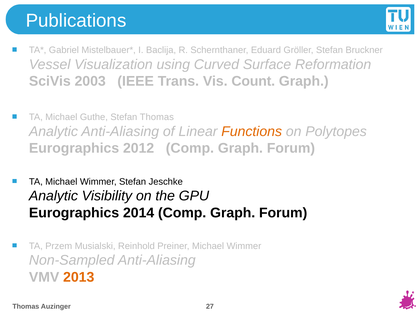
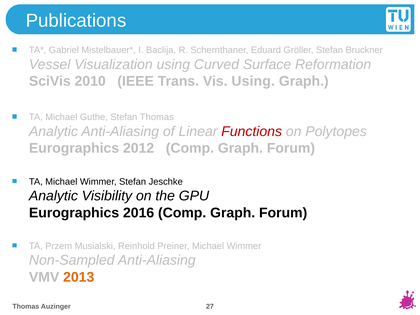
2003: 2003 -> 2010 (90, 81)
Vis Count: Count -> Using (253, 81)
Functions colour: orange -> red (252, 132)
2014: 2014 -> 2016 (139, 213)
